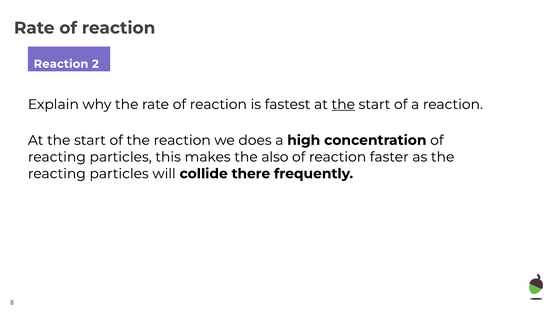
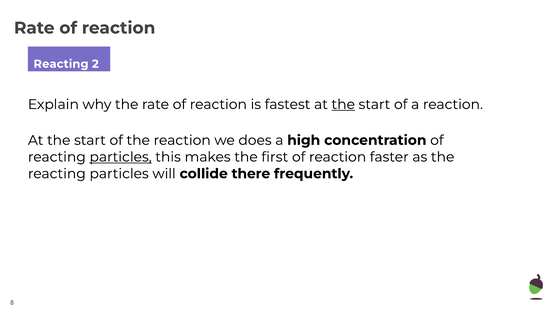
Reaction: Reaction -> Reacting (61, 64)
particles underline: none -> present (121, 157)
also: also -> first (275, 157)
